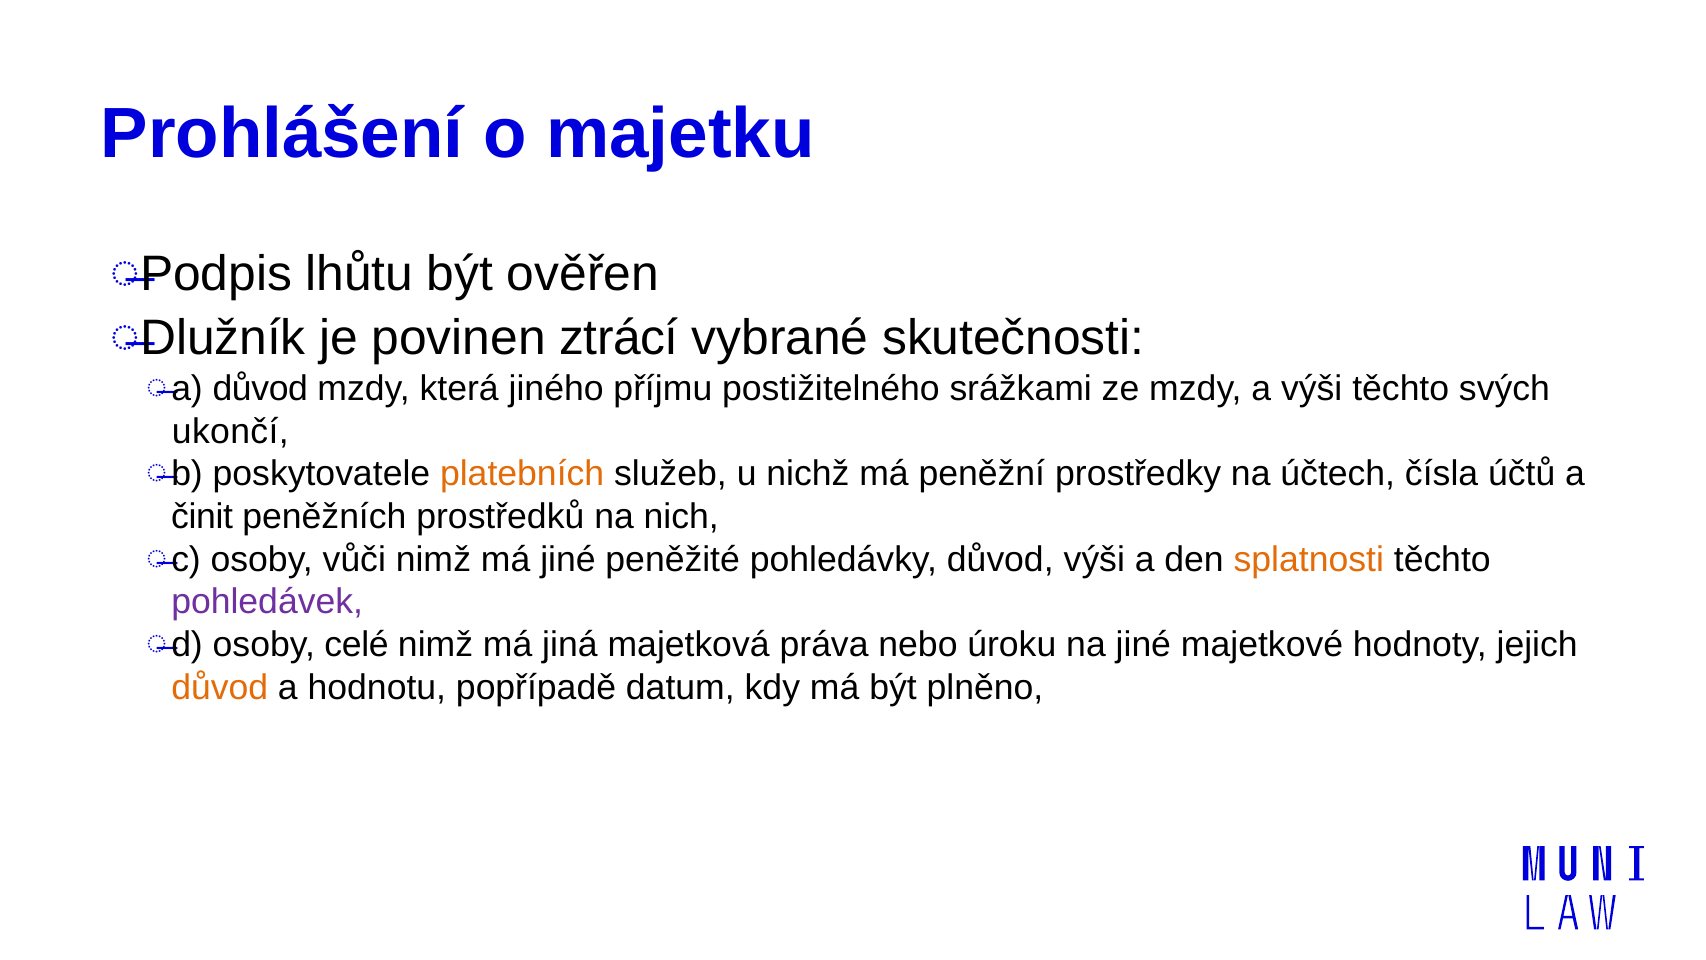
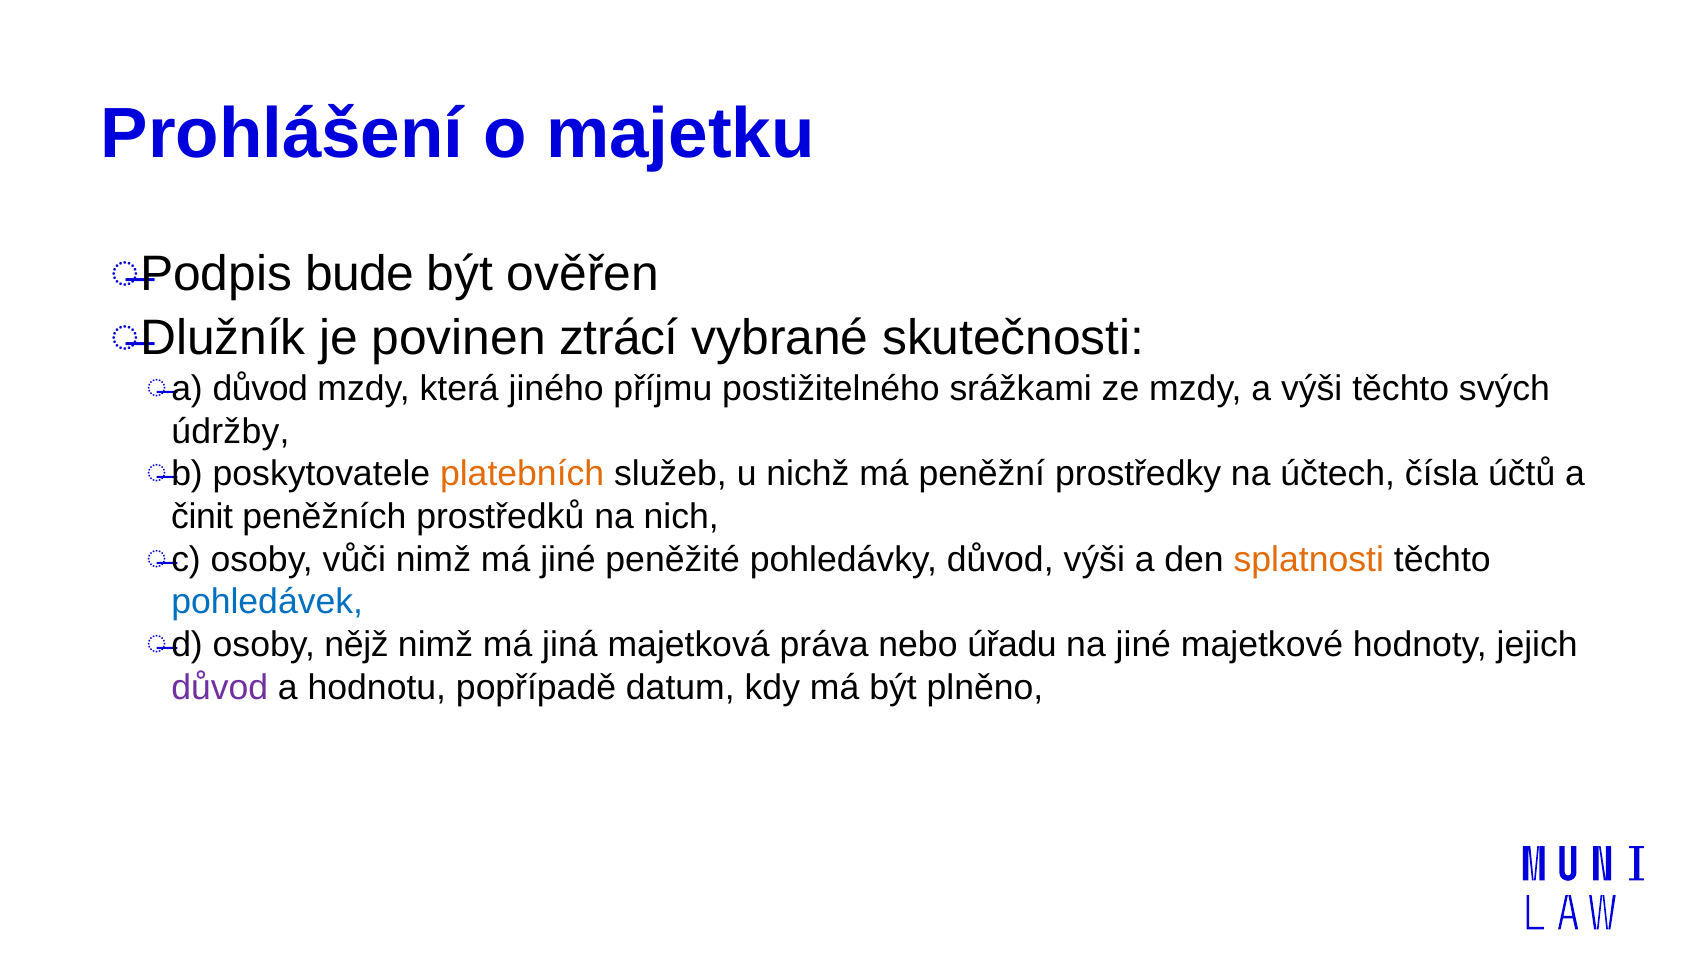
lhůtu: lhůtu -> bude (360, 274)
ukončí: ukončí -> údržby (230, 431)
pohledávek colour: purple -> blue (267, 602)
celé: celé -> nějž (357, 645)
úroku: úroku -> úřadu (1012, 645)
důvod colour: orange -> purple (220, 687)
